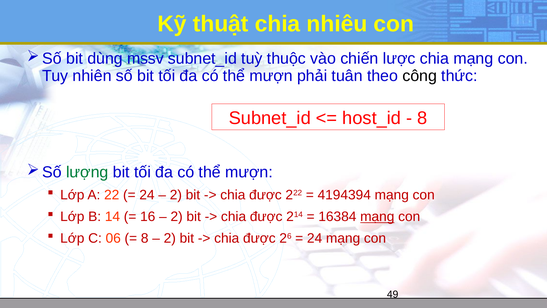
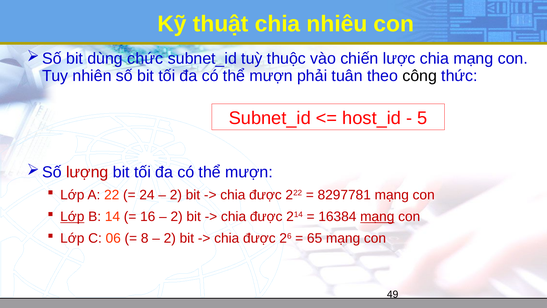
mssv: mssv -> chức (145, 58)
8: 8 -> 5 (422, 118)
lượng colour: green -> red (87, 172)
4194394: 4194394 -> 8297781 (344, 195)
Lớp underline: none -> present (72, 216)
24: 24 -> 65 (315, 238)
